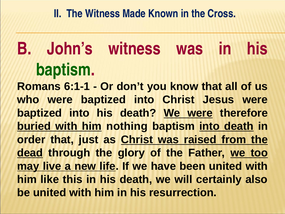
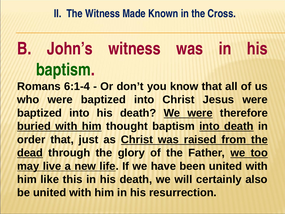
6:1-1: 6:1-1 -> 6:1-4 (77, 86)
nothing: nothing -> thought (127, 126)
